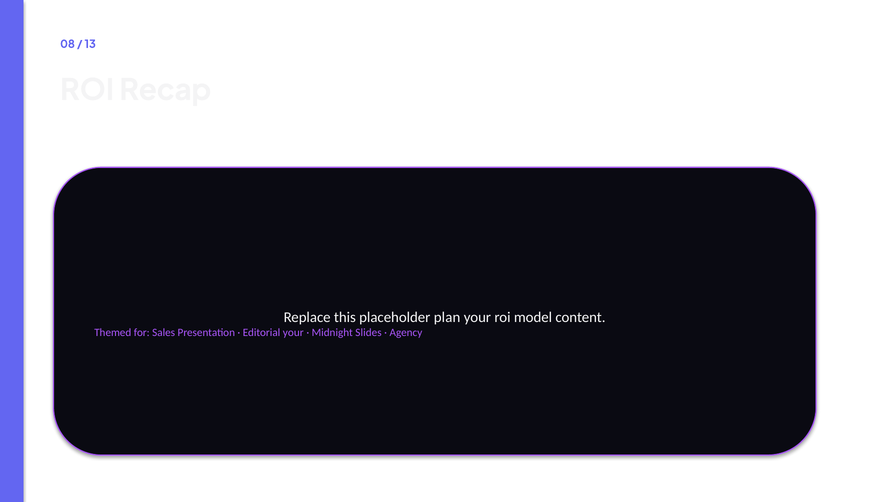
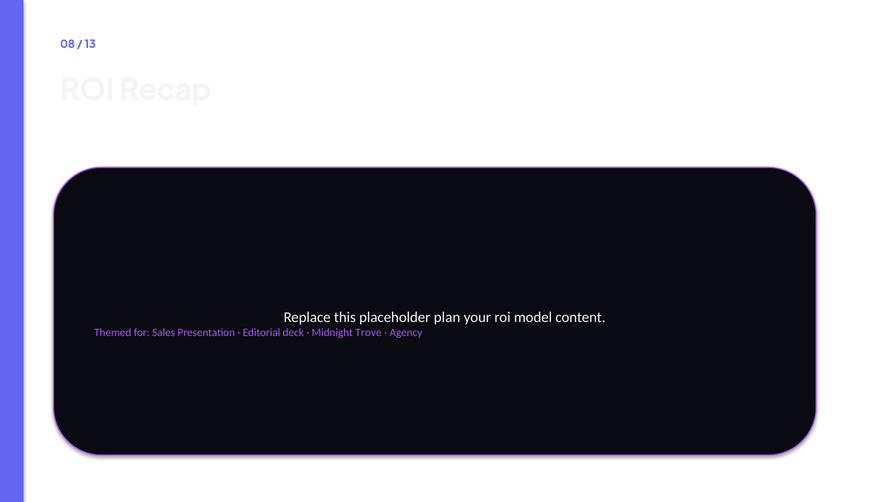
Editorial your: your -> deck (293, 332)
Slides: Slides -> Trove (368, 332)
